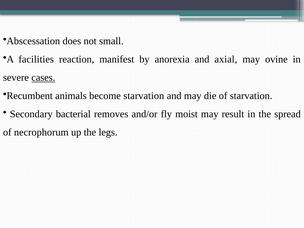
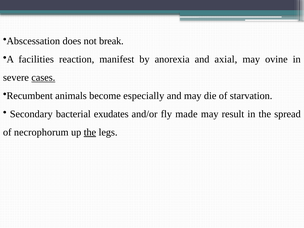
small: small -> break (111, 41)
become starvation: starvation -> especially (144, 96)
removes: removes -> exudates (111, 114)
moist: moist -> made (186, 114)
the underline: none -> present (90, 132)
